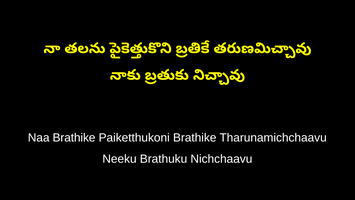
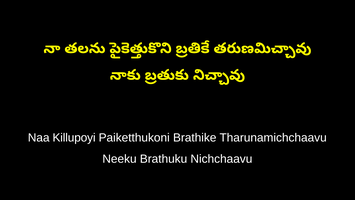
Naa Brathike: Brathike -> Killupoyi (74, 137)
